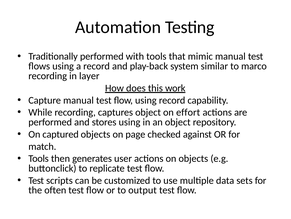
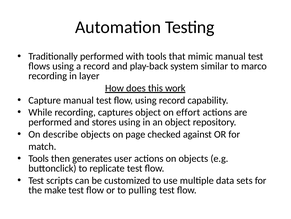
captured: captured -> describe (60, 134)
often: often -> make (55, 190)
output: output -> pulling (143, 190)
